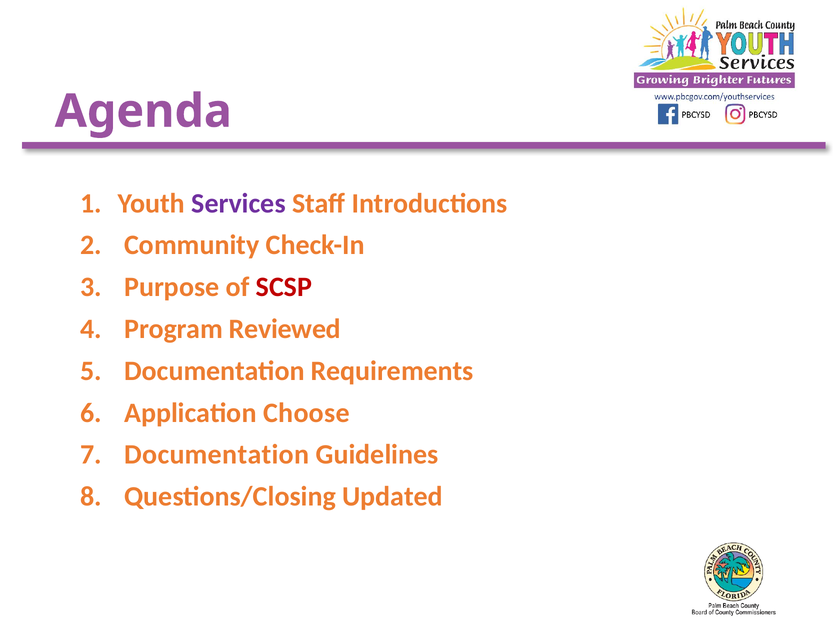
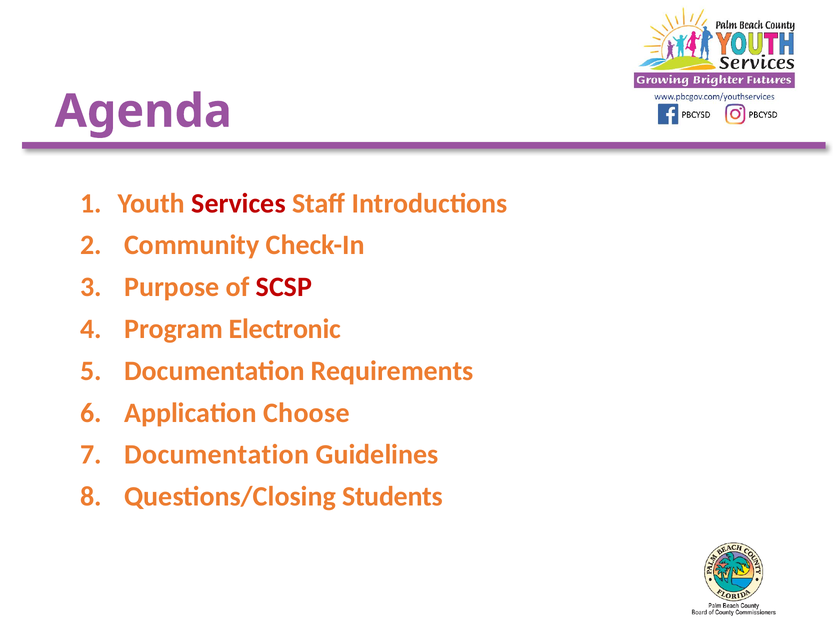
Services colour: purple -> red (239, 203)
Reviewed: Reviewed -> Electronic (285, 329)
Updated: Updated -> Students (393, 497)
